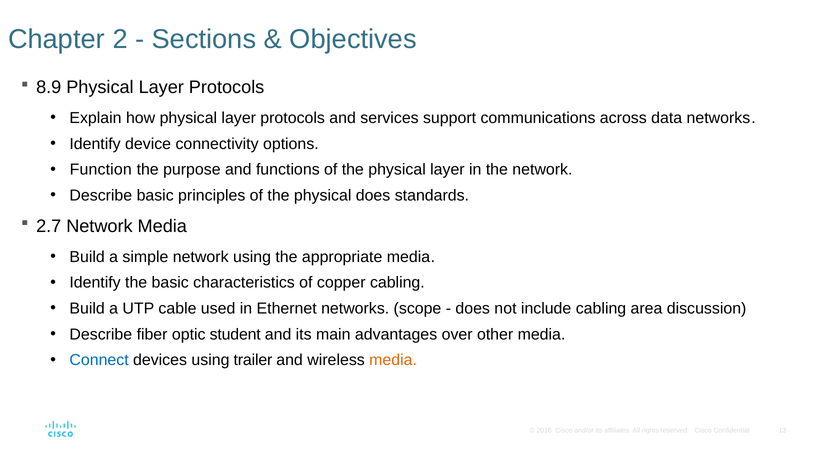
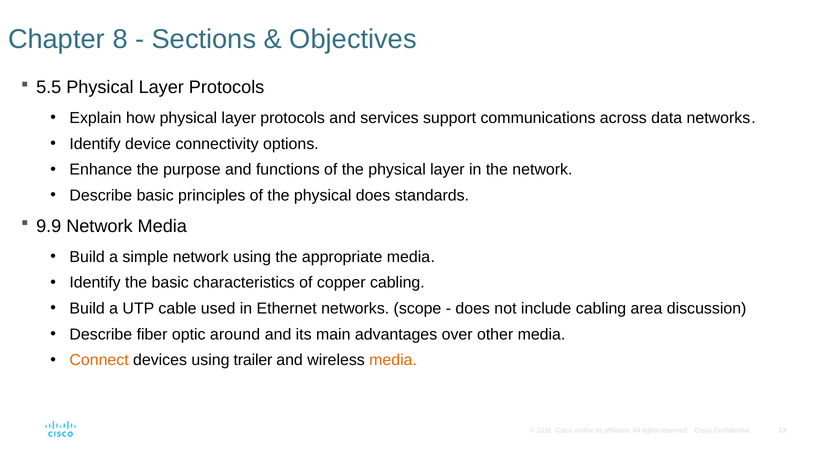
2: 2 -> 8 (120, 39)
8.9: 8.9 -> 5.5 (49, 88)
Function: Function -> Enhance (101, 170)
2.7: 2.7 -> 9.9 (49, 227)
student: student -> around (235, 335)
Connect colour: blue -> orange (99, 361)
